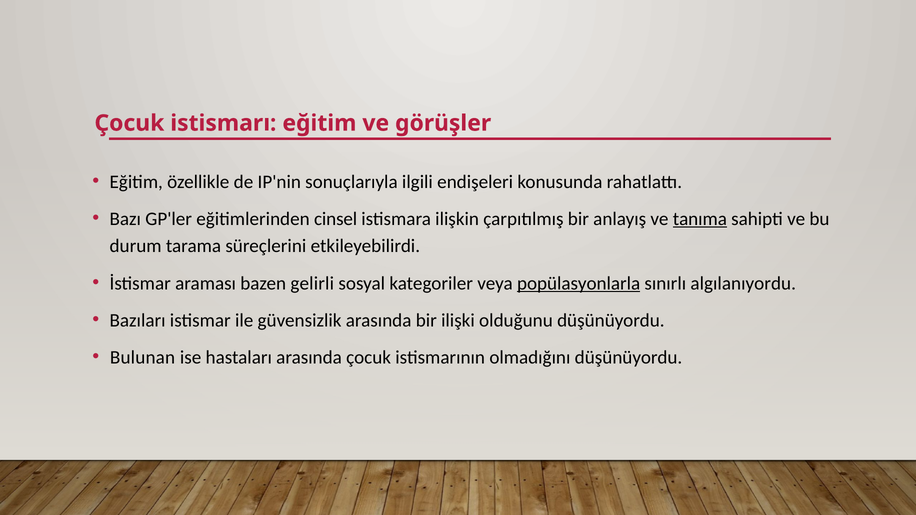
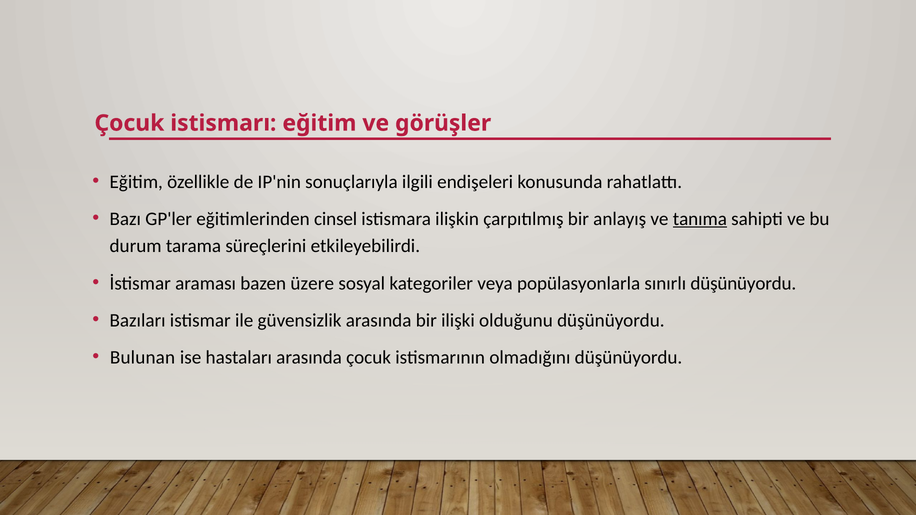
gelirli: gelirli -> üzere (312, 283)
popülasyonlarla underline: present -> none (579, 283)
sınırlı algılanıyordu: algılanıyordu -> düşünüyordu (743, 283)
